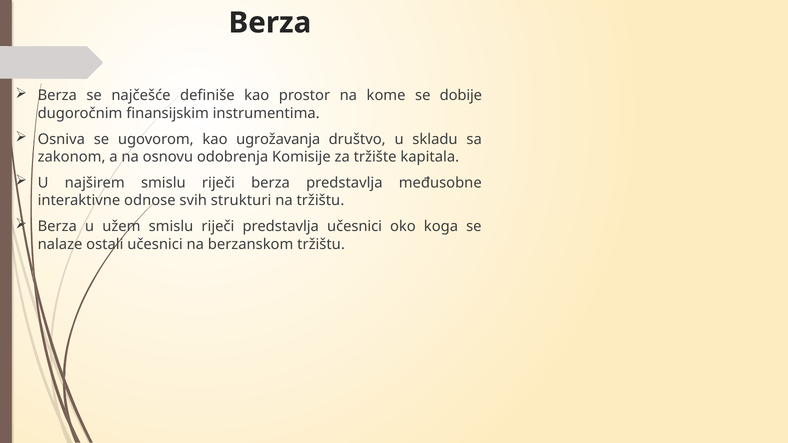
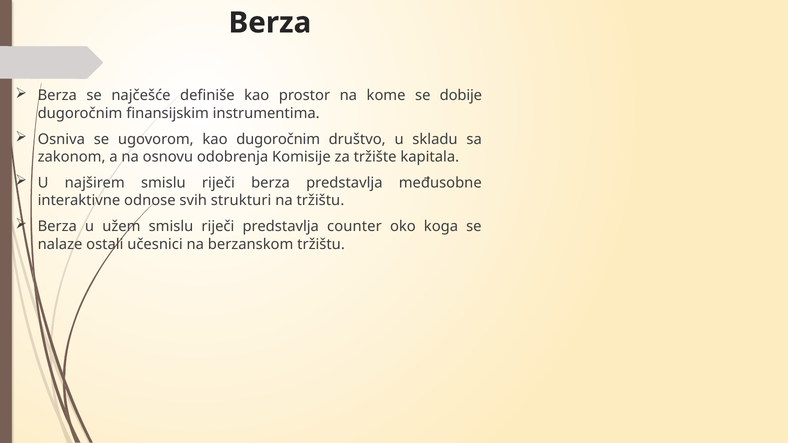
kao ugrožavanja: ugrožavanja -> dugoročnim (278, 139)
predstavlja učesnici: učesnici -> counter (354, 227)
